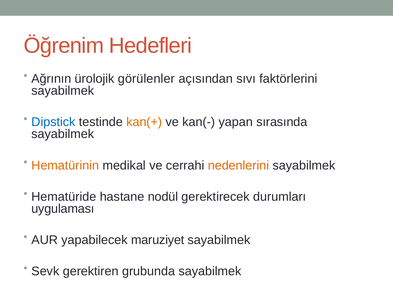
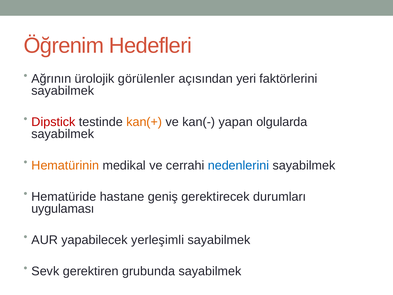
sıvı: sıvı -> yeri (246, 79)
Dipstick colour: blue -> red (53, 122)
sırasında: sırasında -> olgularda (282, 122)
nedenlerini colour: orange -> blue (239, 165)
nodül: nodül -> geniş (163, 197)
maruziyet: maruziyet -> yerleşimli (158, 240)
